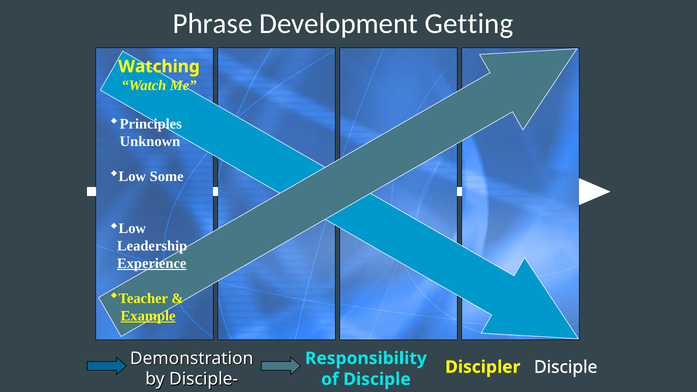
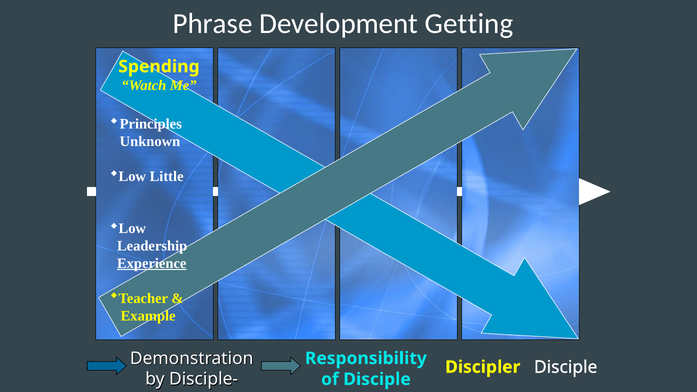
Watching: Watching -> Spending (159, 67)
Some: Some -> Little (167, 176)
Example underline: present -> none (148, 316)
